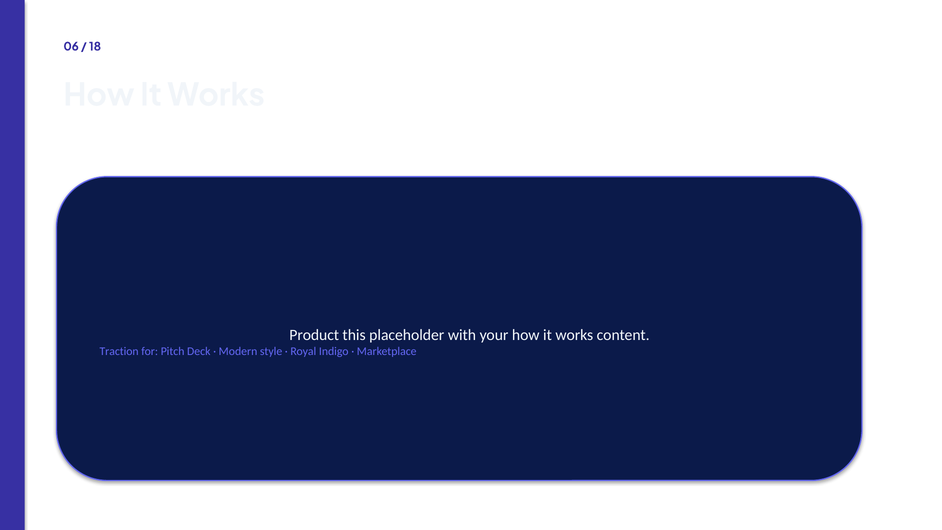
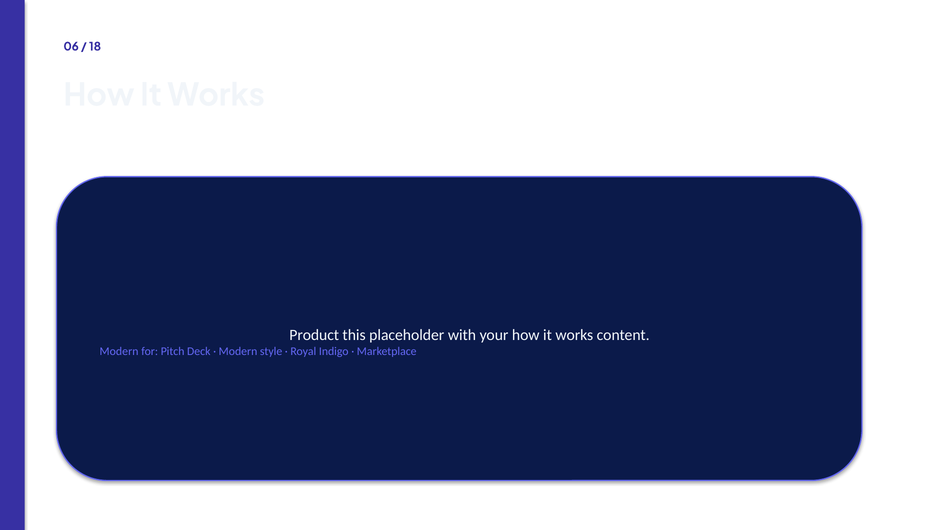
Traction: Traction -> Modern (119, 351)
